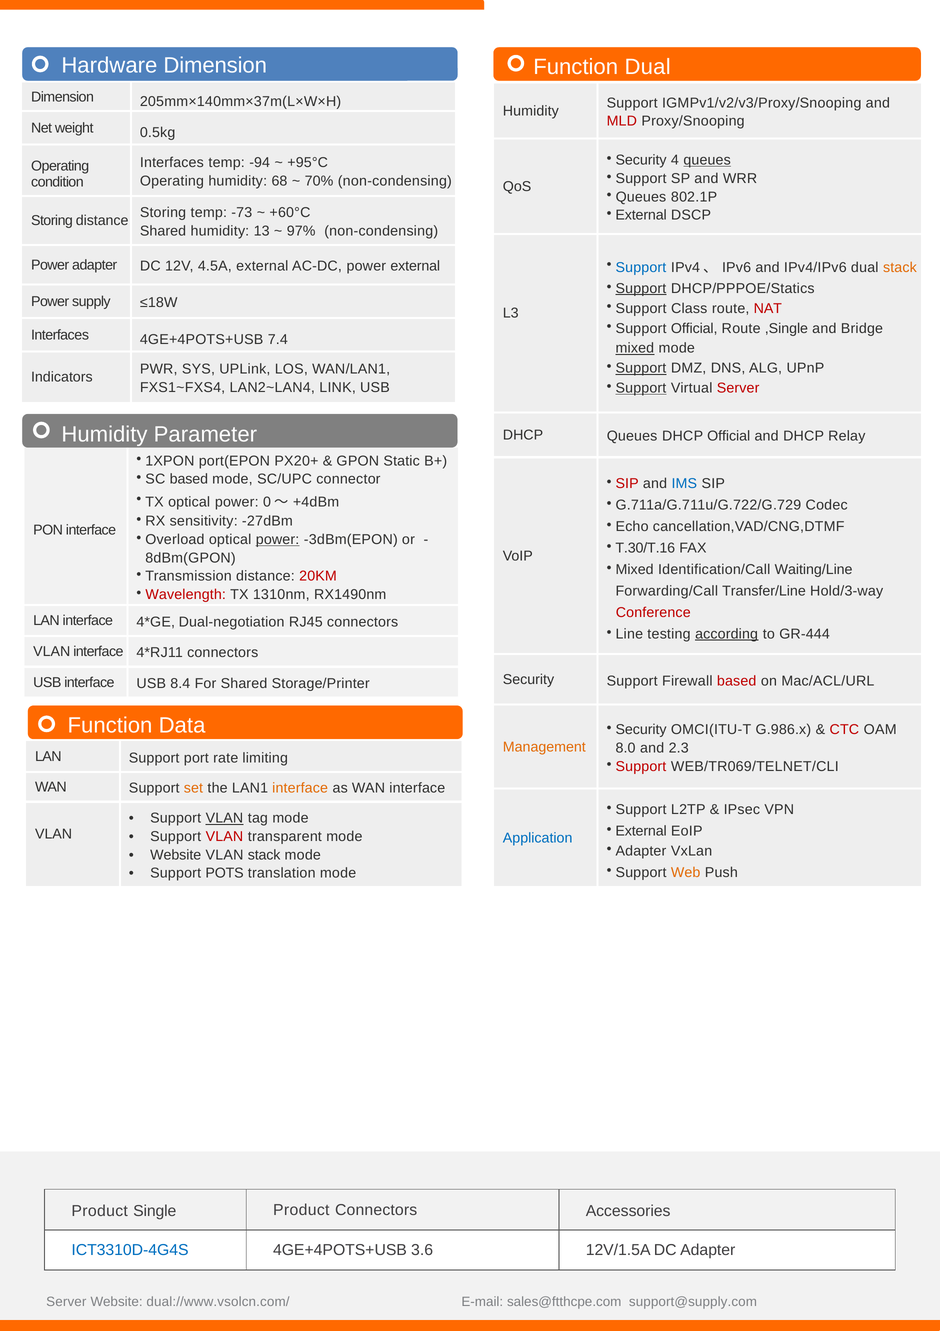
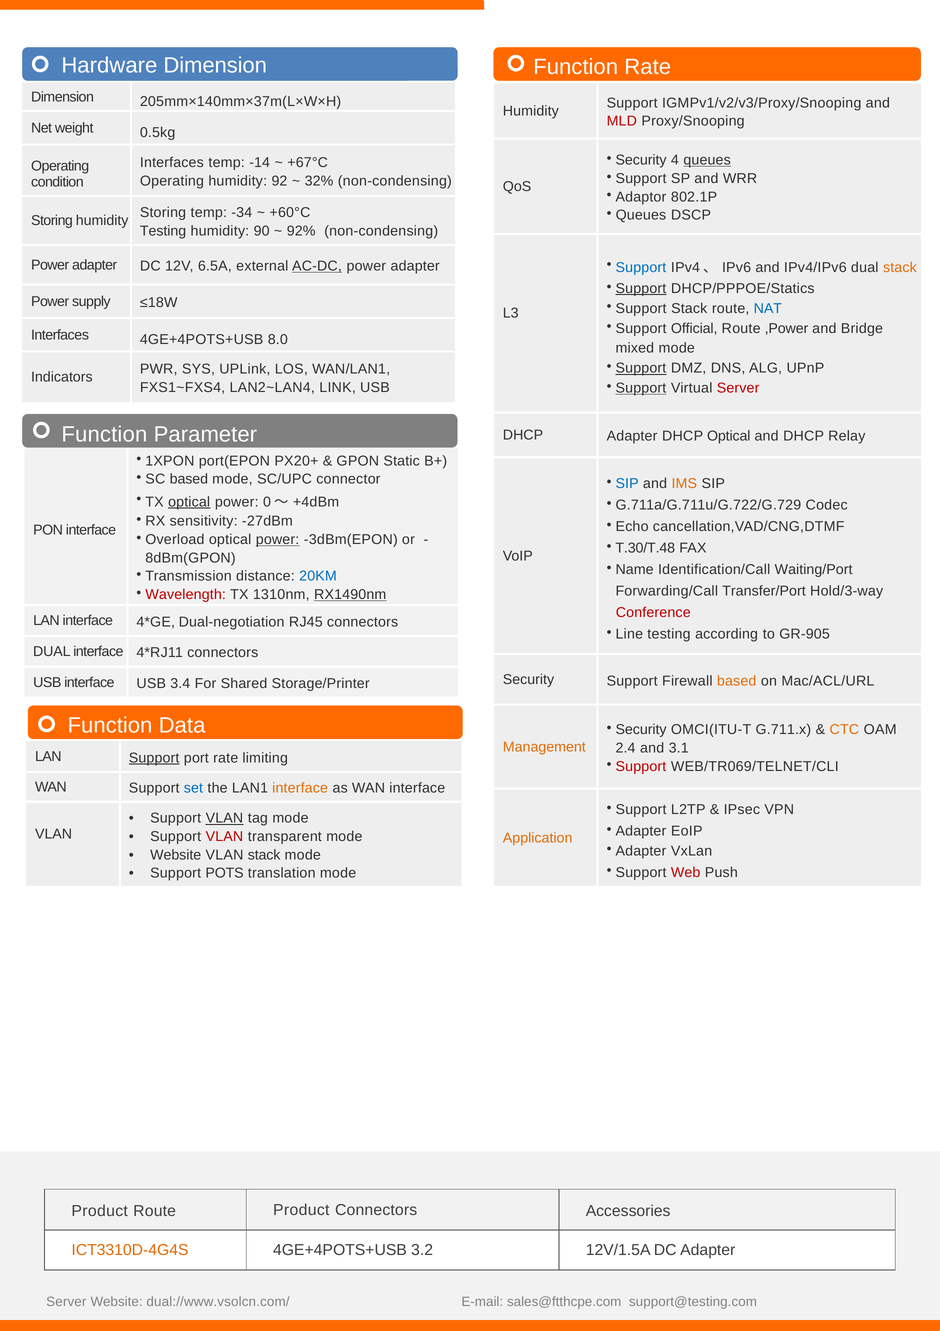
Function Dual: Dual -> Rate (648, 67)
-94: -94 -> -14 (260, 162)
+95°C: +95°C -> +67°C (308, 162)
68: 68 -> 92 (279, 181)
70%: 70% -> 32% (319, 181)
Queues: Queues -> Adaptor (641, 197)
-73: -73 -> -34 (242, 213)
External: External -> Queues (641, 215)
Storing distance: distance -> humidity (102, 221)
Shared: Shared -> Testing (163, 231)
13: 13 -> 90 (262, 231)
97%: 97% -> 92% (301, 231)
4.5A: 4.5A -> 6.5A (215, 266)
AC-DC underline: none -> present (317, 266)
external: external -> adapter (415, 266)
Support Class: Class -> Stack (689, 308)
NAT colour: red -> blue (768, 308)
,Single: ,Single -> ,Power (786, 328)
7.4: 7.4 -> 8.0 (278, 339)
mixed underline: present -> none (635, 348)
Humidity: Humidity -> Function (104, 434)
DHCP Queues: Queues -> Adapter (632, 436)
DHCP Official: Official -> Optical (729, 436)
SIP colour: red -> blue (627, 483)
IMS colour: blue -> orange (684, 483)
optical underline: none -> present (189, 502)
T.30/T.16: T.30/T.16 -> T.30/T.48 (645, 548)
Mixed: Mixed -> Name (635, 569)
Waiting/Line: Waiting/Line -> Waiting/Port (814, 569)
20KM colour: red -> blue (318, 576)
Transfer/Line: Transfer/Line -> Transfer/Port (764, 591)
RX1490nm underline: none -> present (350, 594)
according underline: present -> none (727, 634)
GR-444: GR-444 -> GR-905 (805, 634)
VLAN: VLAN -> DUAL (52, 651)
based colour: red -> orange (737, 680)
8.4: 8.4 -> 3.4 (180, 683)
G.986.x: G.986.x -> G.711.x (783, 729)
CTC colour: red -> orange (844, 729)
8.0: 8.0 -> 2.4 (626, 748)
2.3: 2.3 -> 3.1 (679, 748)
Support underline: none -> present (154, 757)
set colour: orange -> blue (193, 788)
External: External -> Adapter (641, 830)
Application colour: blue -> orange (538, 838)
Web colour: orange -> red (686, 872)
Product Single: Single -> Route (155, 1210)
ICT3310D-4G4S colour: blue -> orange (130, 1250)
3.6: 3.6 -> 3.2 (422, 1250)
support@supply.com: support@supply.com -> support@testing.com (693, 1301)
